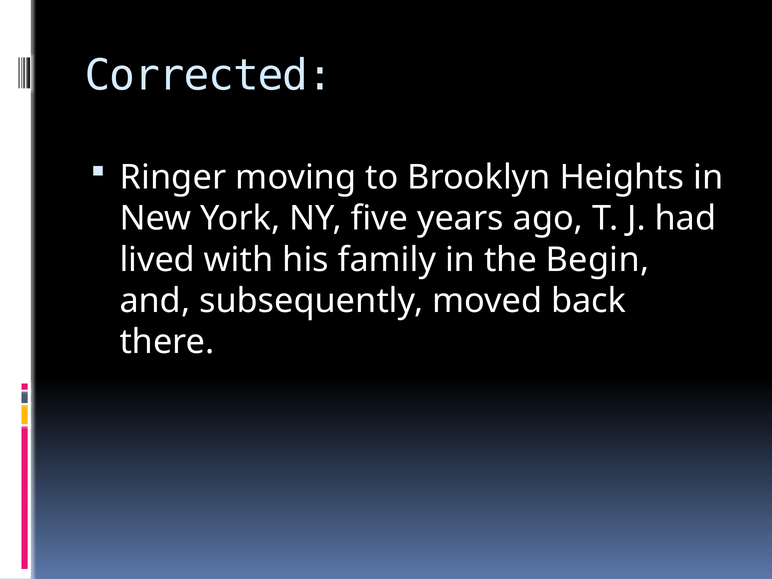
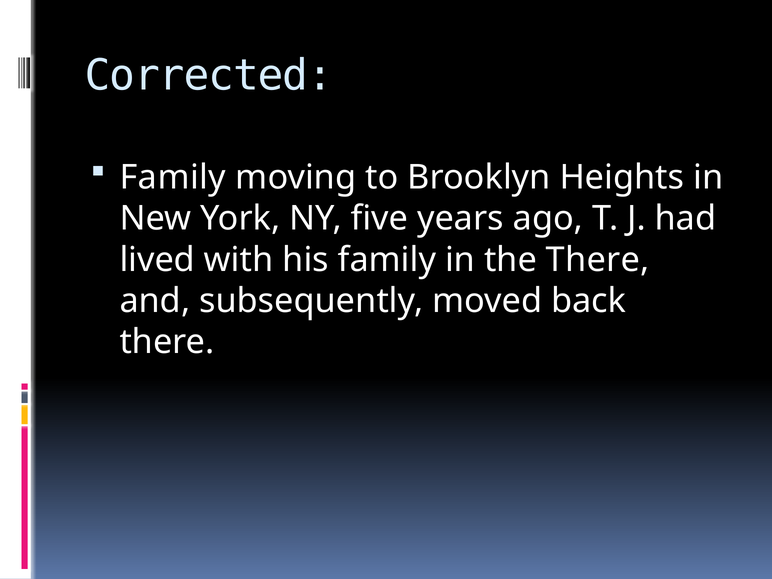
Ringer: Ringer -> Family (173, 177)
the Begin: Begin -> There (598, 260)
